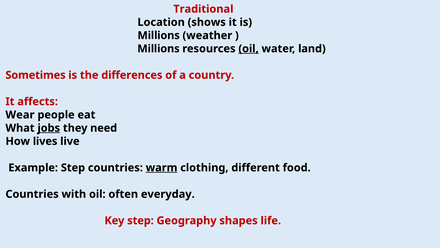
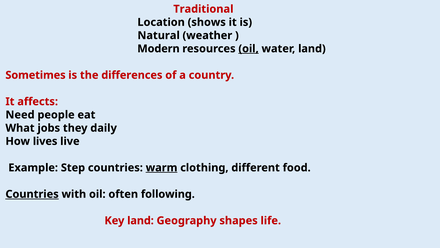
Millions: Millions -> Natural (159, 35)
Millions: Millions -> Modern (158, 49)
Wear: Wear -> Need (20, 115)
jobs underline: present -> none (49, 128)
need: need -> daily (104, 128)
Countries underline: none -> present (32, 194)
everyday: everyday -> following (168, 194)
Key step: step -> land (140, 220)
